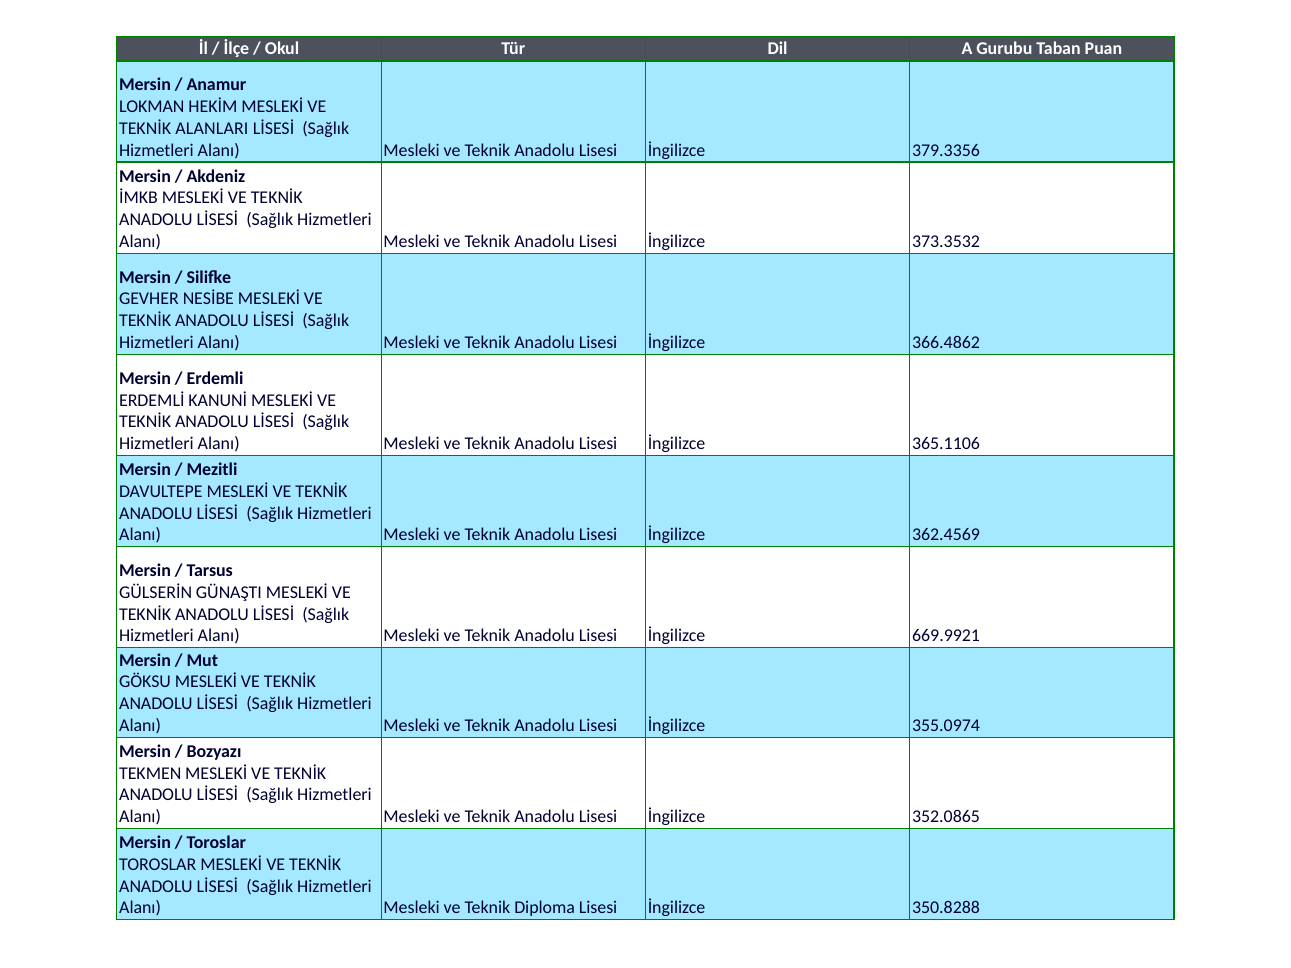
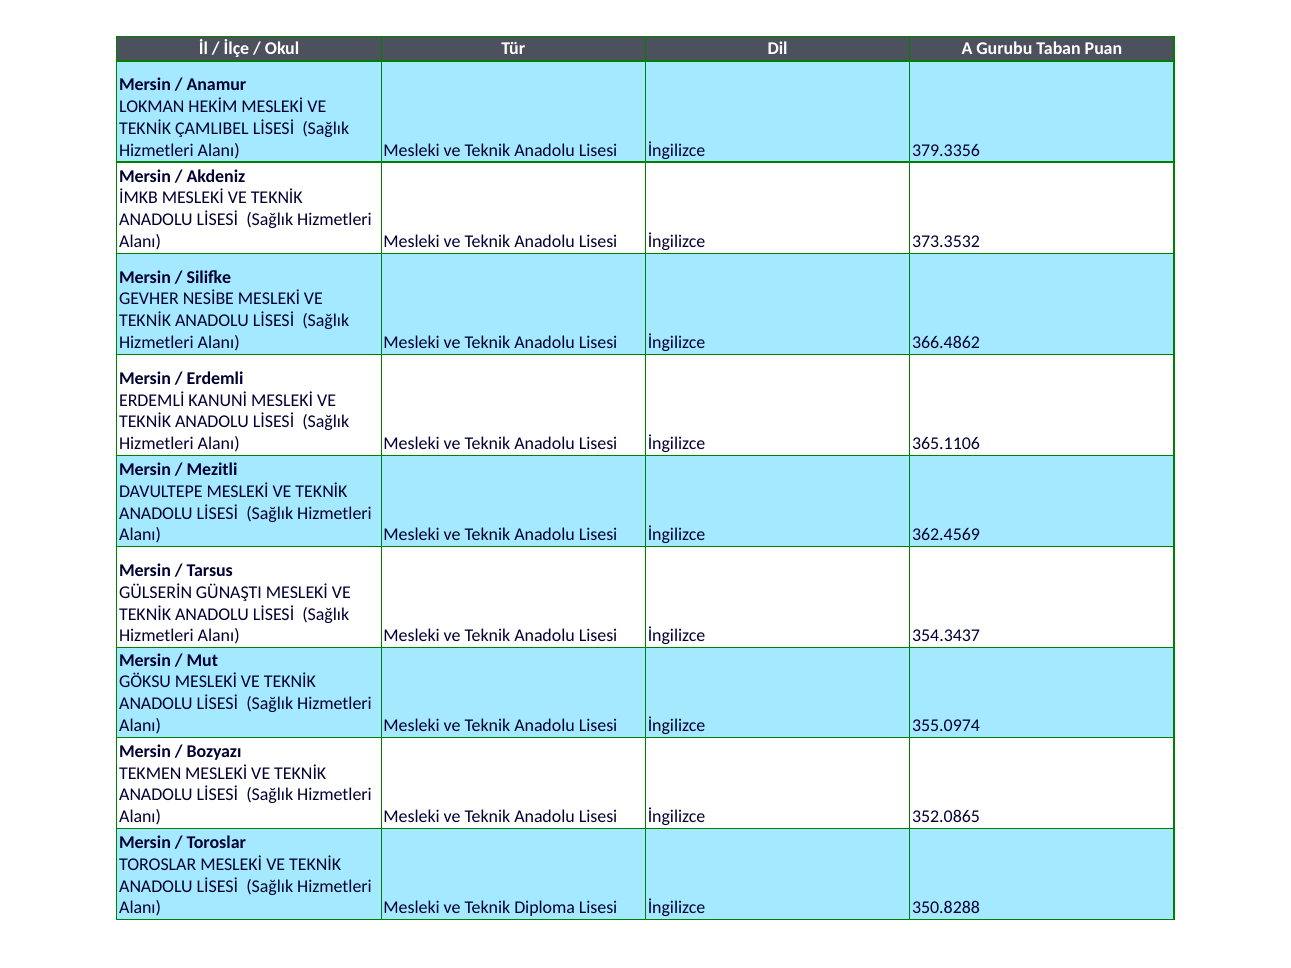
ALANLARI: ALANLARI -> ÇAMLIBEL (212, 128)
669.9921: 669.9921 -> 354.3437 (946, 636)
